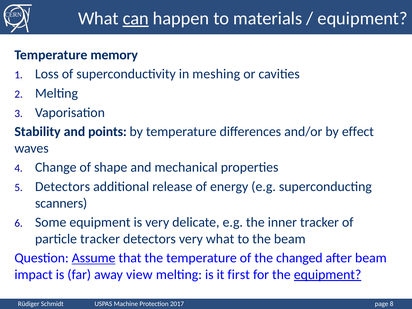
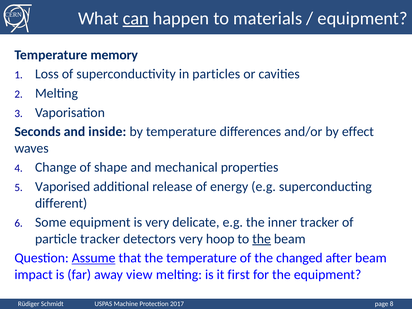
meshing: meshing -> particles (216, 74)
Stability: Stability -> Seconds (38, 132)
points: points -> inside (107, 132)
Detectors: Detectors -> Vaporised (63, 187)
scanners: scanners -> different (61, 203)
very what: what -> hoop (220, 239)
the underline: none -> present (262, 239)
equipment underline: present -> none (328, 275)
